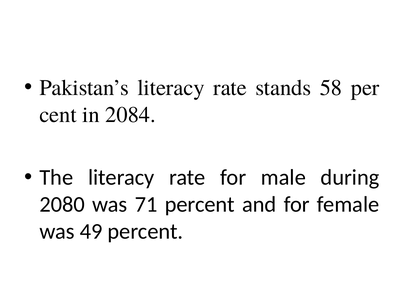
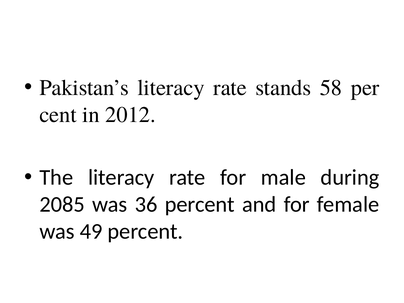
2084: 2084 -> 2012 (131, 115)
2080: 2080 -> 2085 (62, 204)
71: 71 -> 36 (146, 204)
